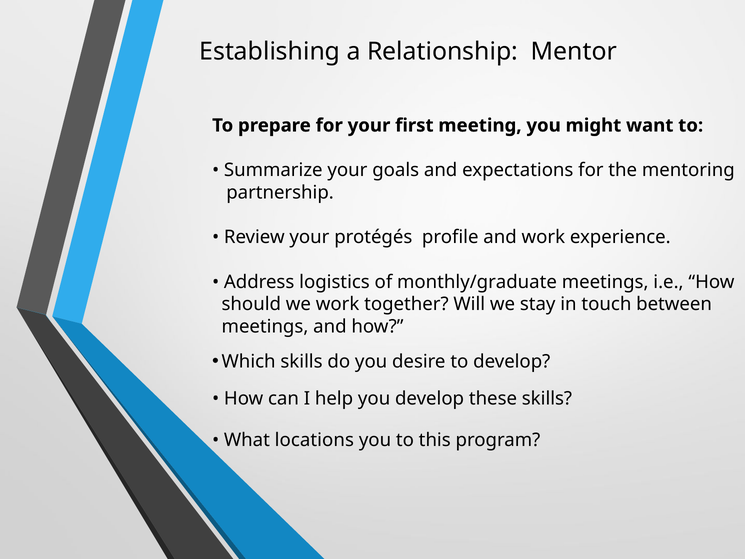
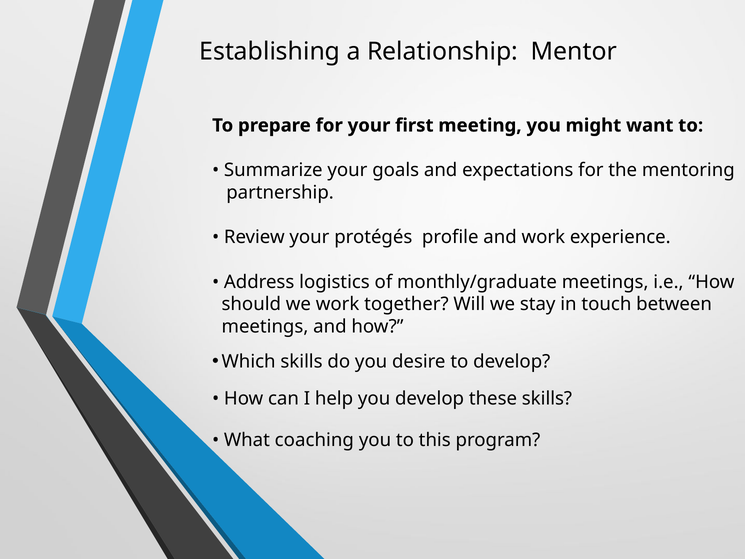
locations: locations -> coaching (314, 440)
